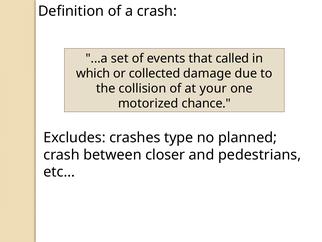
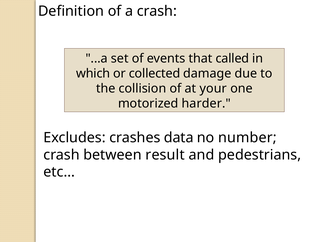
chance: chance -> harder (206, 103)
type: type -> data (179, 137)
planned: planned -> number (248, 137)
closer: closer -> result (165, 154)
